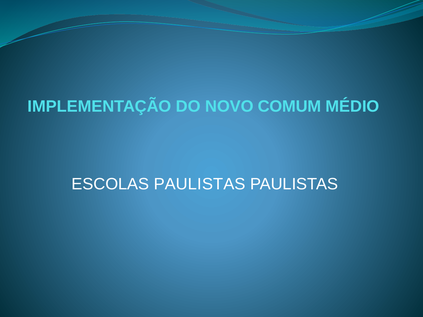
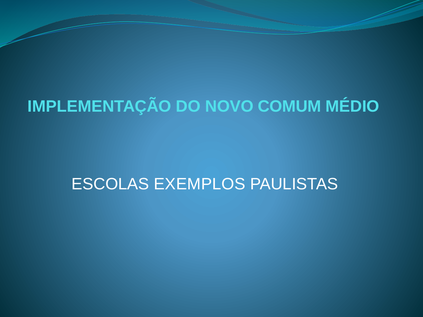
ESCOLAS PAULISTAS: PAULISTAS -> EXEMPLOS (200, 184)
